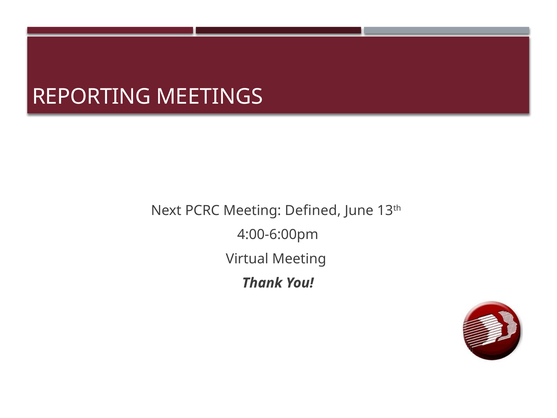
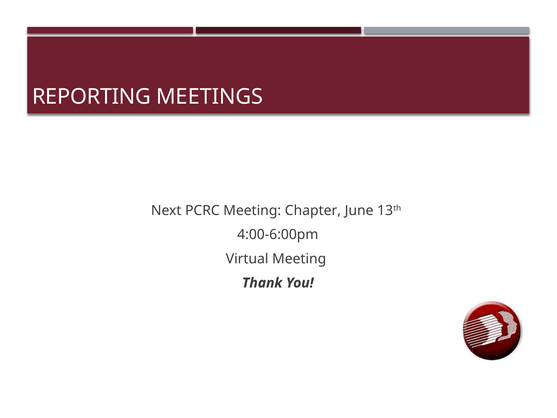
Defined: Defined -> Chapter (313, 210)
